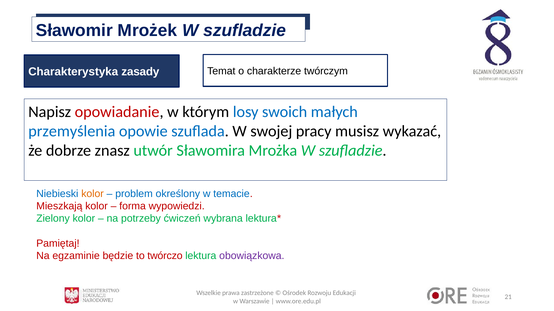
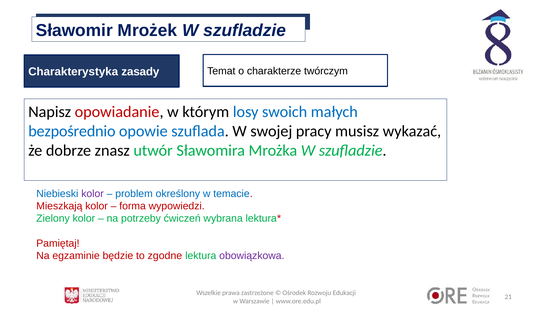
przemyślenia: przemyślenia -> bezpośrednio (72, 131)
kolor colour: orange -> purple (93, 194)
twórczo: twórczo -> zgodne (165, 256)
